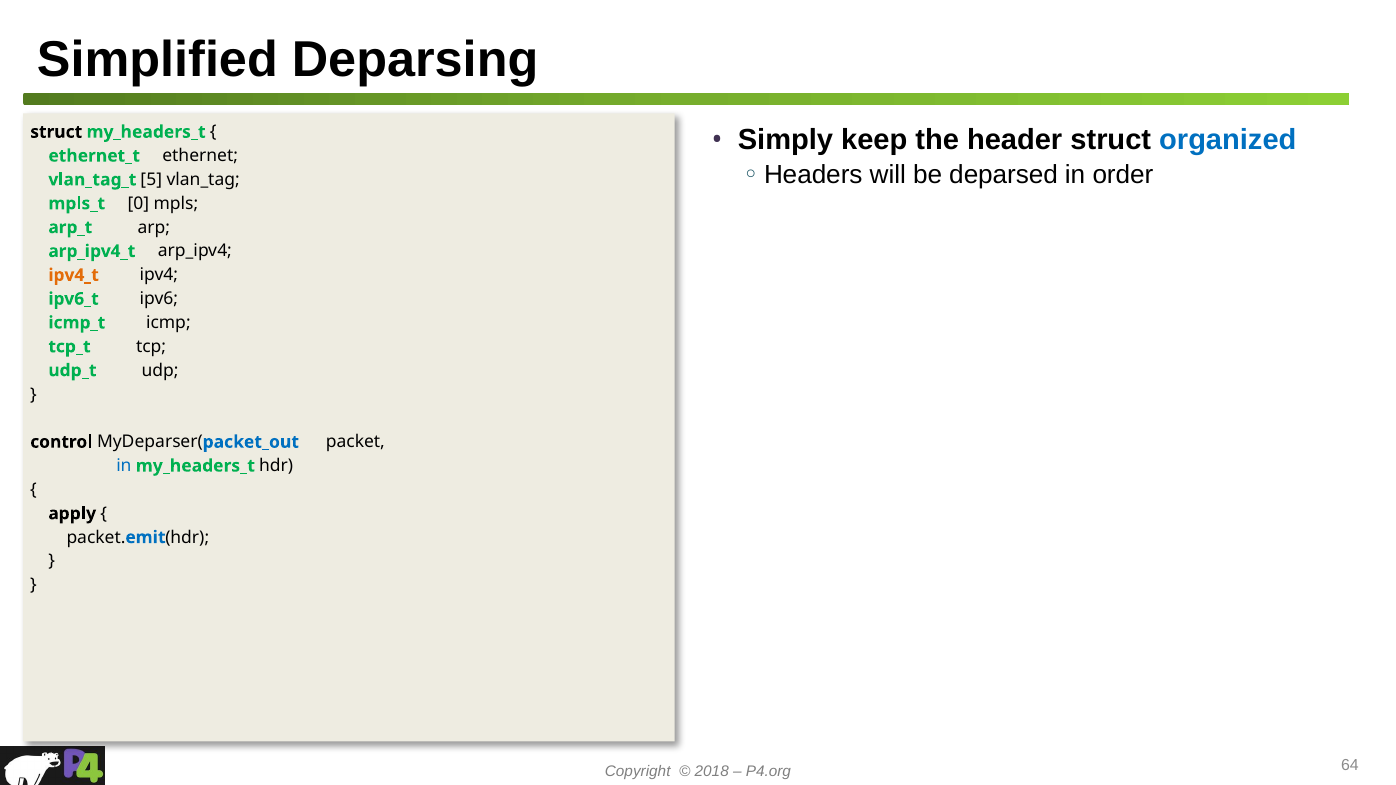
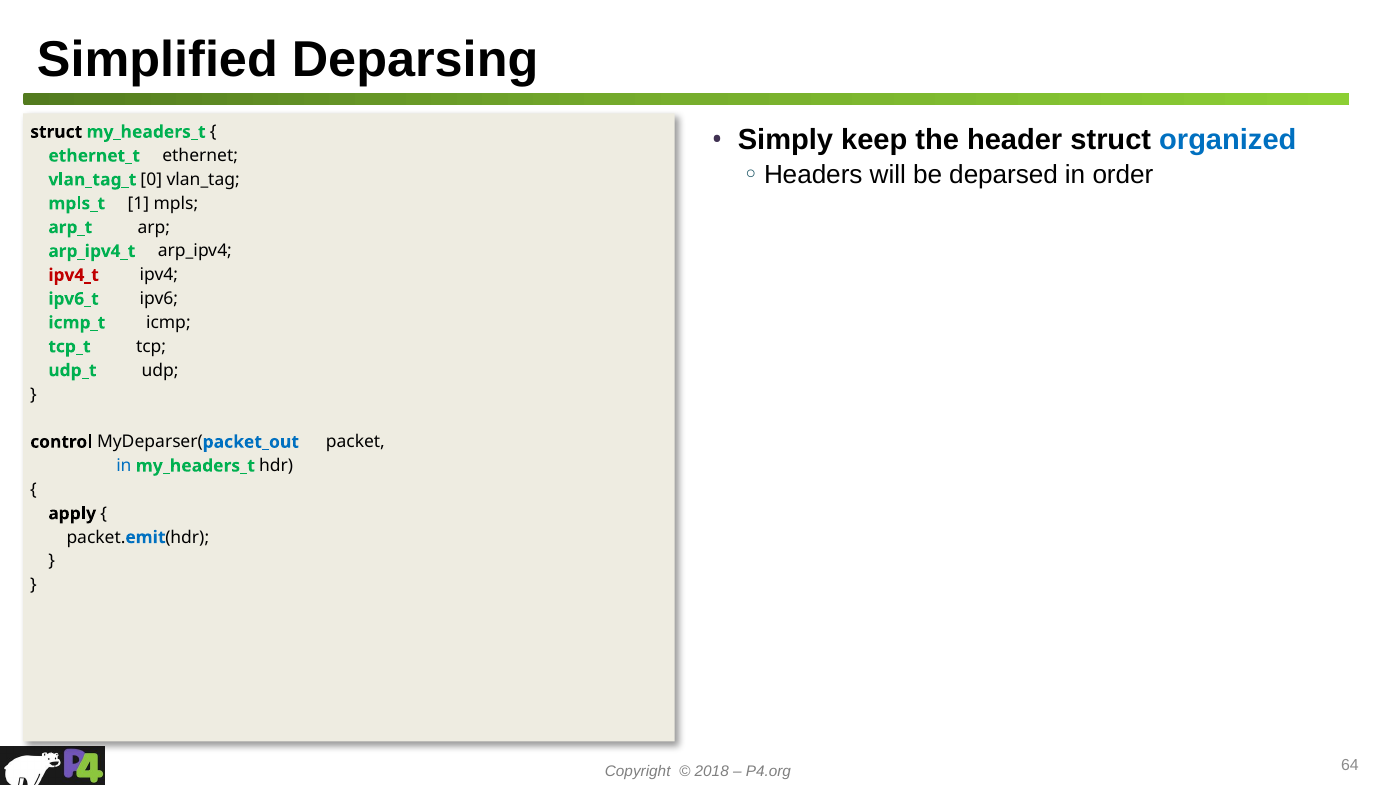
5: 5 -> 0 (151, 180)
0: 0 -> 1 (138, 204)
ipv4_t colour: orange -> red (74, 275)
